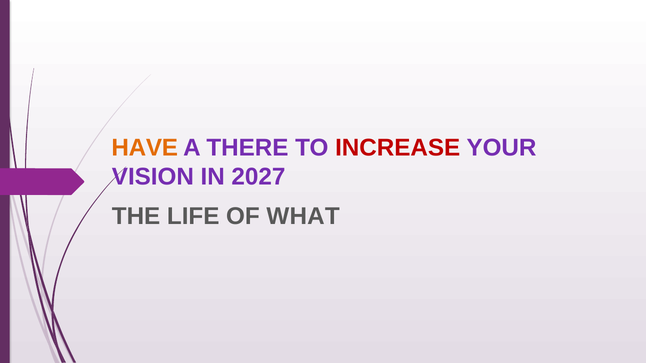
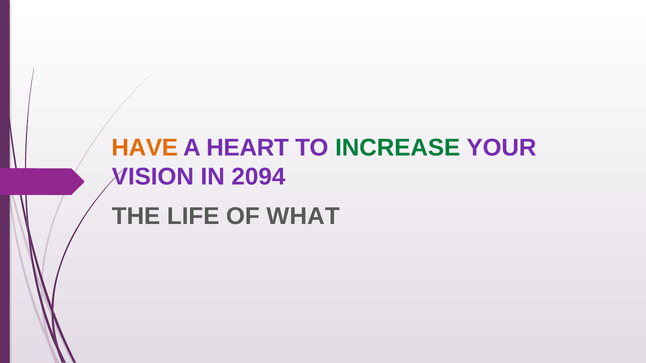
THERE: THERE -> HEART (248, 148)
INCREASE colour: red -> green (398, 148)
2027: 2027 -> 2094 (258, 177)
